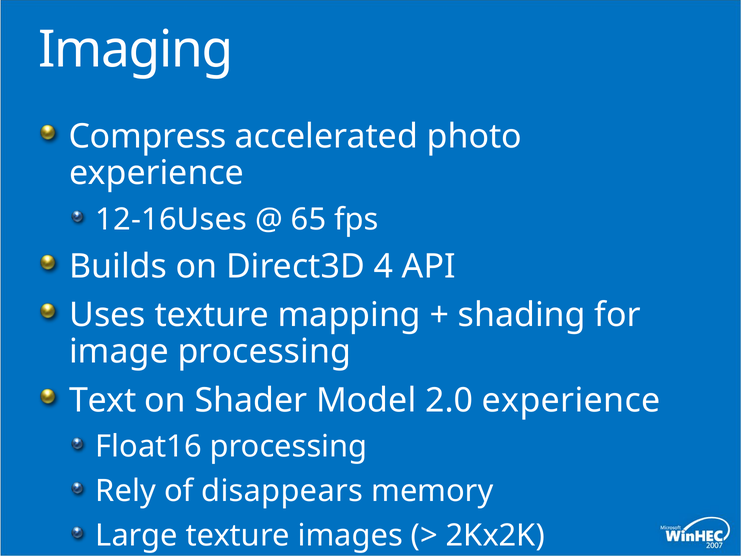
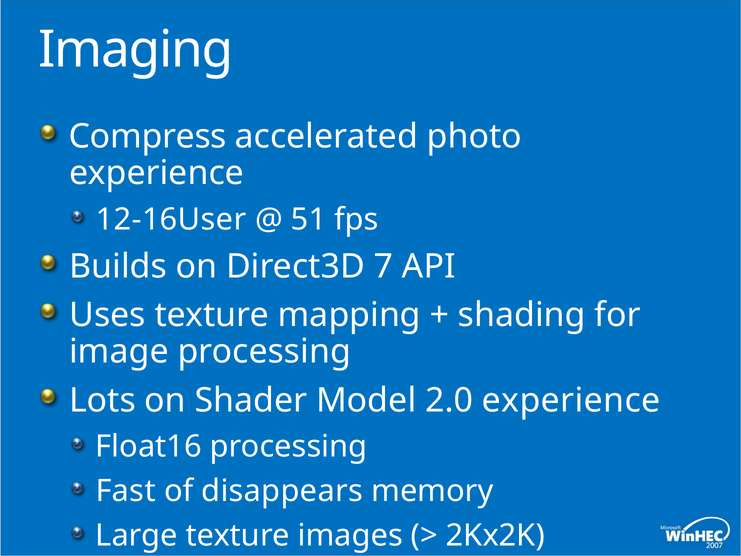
12-16Uses: 12-16Uses -> 12-16User (171, 219)
65: 65 -> 51 (309, 219)
4: 4 -> 7 (383, 266)
Text: Text -> Lots (103, 400)
Rely: Rely -> Fast (126, 491)
